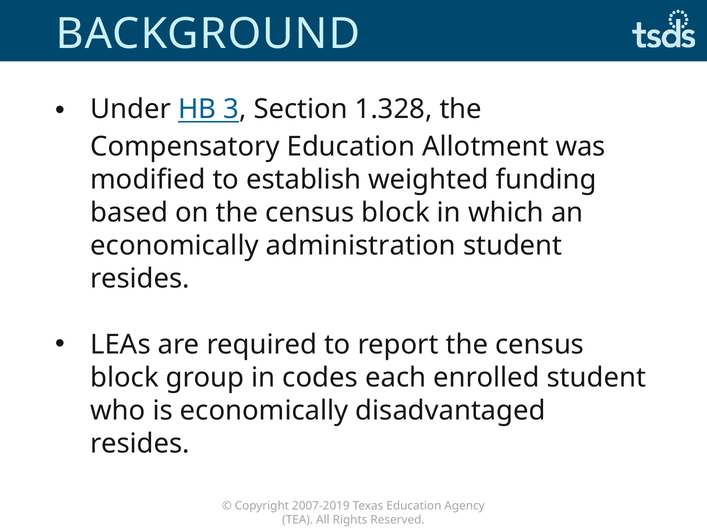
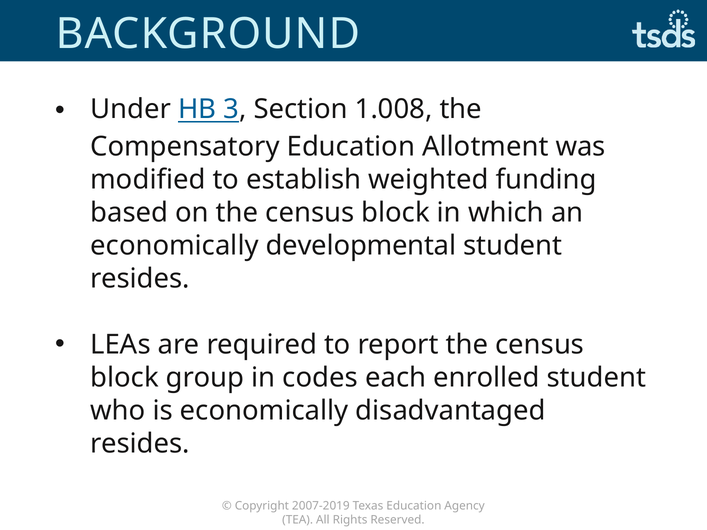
1.328: 1.328 -> 1.008 (394, 109)
administration: administration -> developmental (361, 246)
